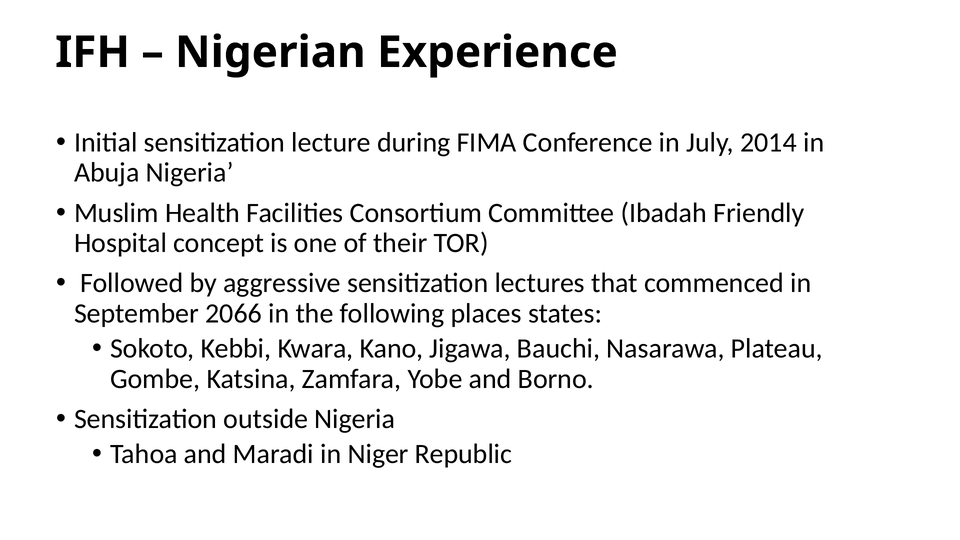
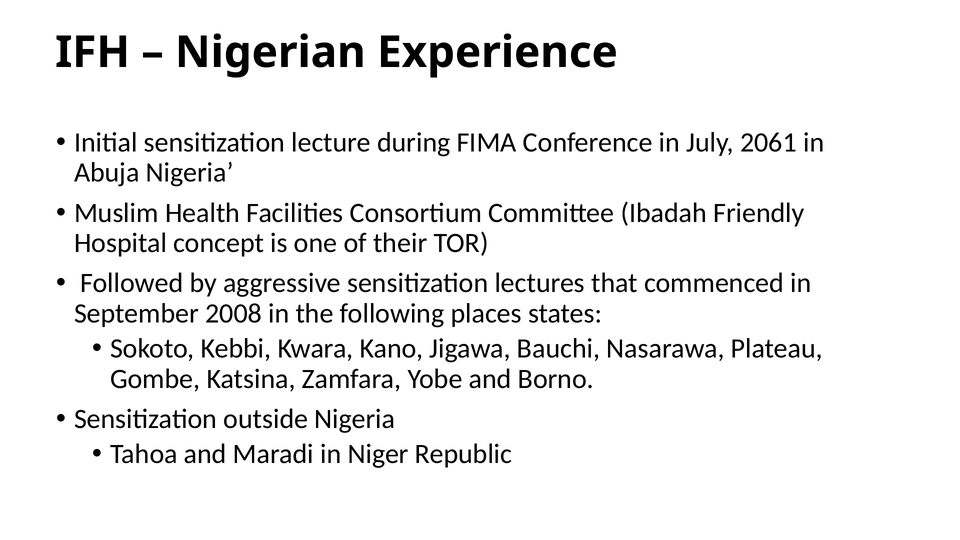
2014: 2014 -> 2061 (768, 142)
2066: 2066 -> 2008 (234, 313)
